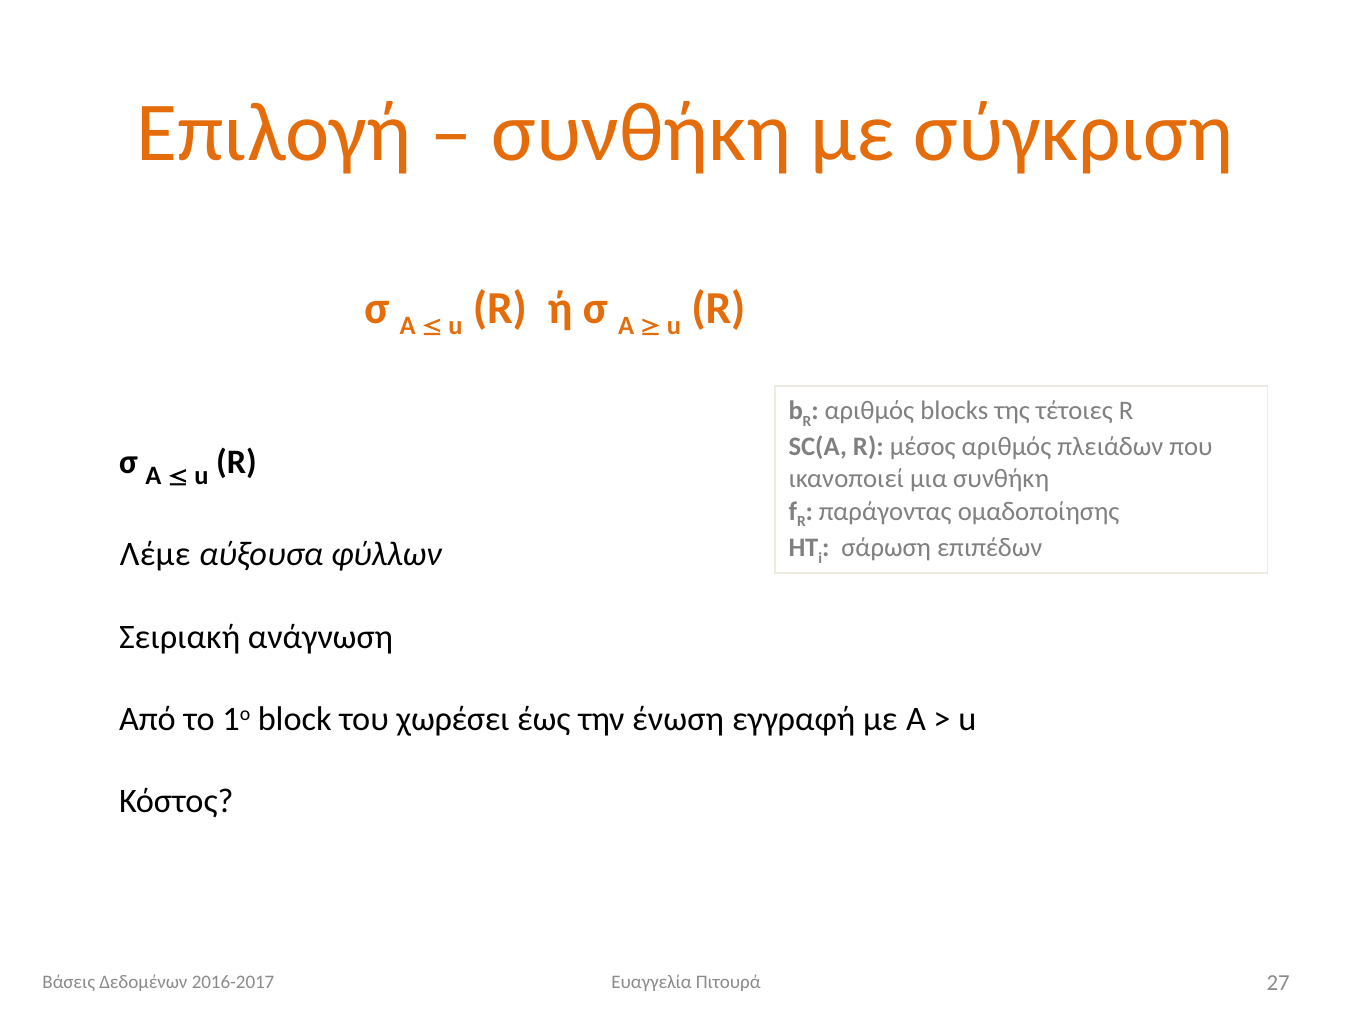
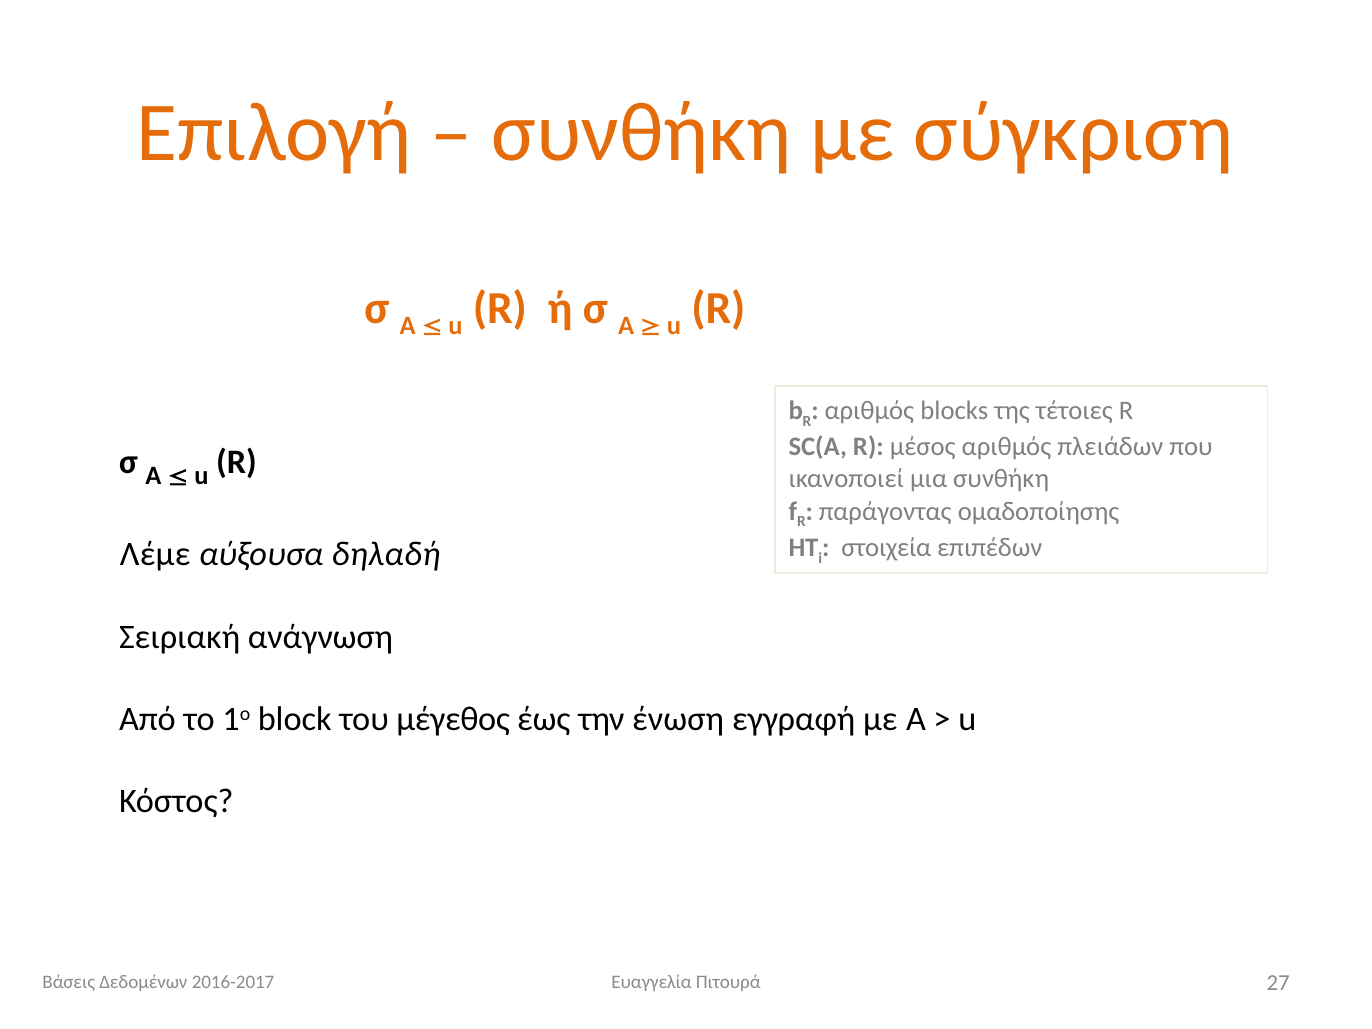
σάρωση: σάρωση -> στοιχεία (886, 548)
φύλλων: φύλλων -> δηλαδή (386, 554)
χωρέσει: χωρέσει -> μέγεθος (453, 719)
